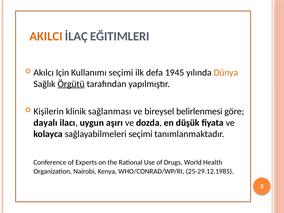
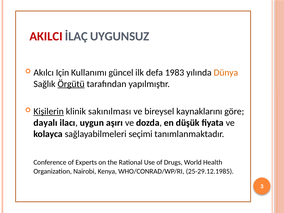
AKILCI colour: orange -> red (46, 36)
EĞITIMLERI: EĞITIMLERI -> UYGUNSUZ (120, 36)
Kullanımı seçimi: seçimi -> güncel (121, 73)
1945: 1945 -> 1983 (175, 73)
Kişilerin underline: none -> present (49, 111)
sağlanması: sağlanması -> sakınılması (110, 111)
belirlenmesi: belirlenmesi -> kaynaklarını (199, 111)
